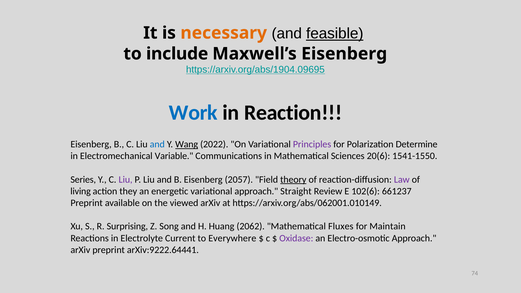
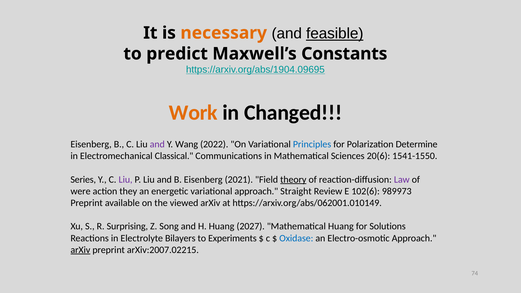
include: include -> predict (177, 54)
Maxwell’s Eisenberg: Eisenberg -> Constants (344, 54)
Work colour: blue -> orange (193, 113)
Reaction: Reaction -> Changed (293, 113)
and colour: blue -> purple (157, 144)
Wang underline: present -> none (187, 144)
Principles colour: purple -> blue (312, 144)
Variable: Variable -> Classical (174, 156)
2057: 2057 -> 2021 (239, 180)
living: living -> were (81, 191)
661237: 661237 -> 989973 (397, 191)
2062: 2062 -> 2027 (251, 226)
Mathematical Fluxes: Fluxes -> Huang (341, 226)
Maintain: Maintain -> Solutions (388, 226)
Current: Current -> Bilayers (180, 238)
Everywhere: Everywhere -> Experiments (232, 238)
Oxidase colour: purple -> blue (296, 238)
arXiv underline: none -> present (80, 250)
arXiv:9222.64441: arXiv:9222.64441 -> arXiv:2007.02215 (163, 250)
